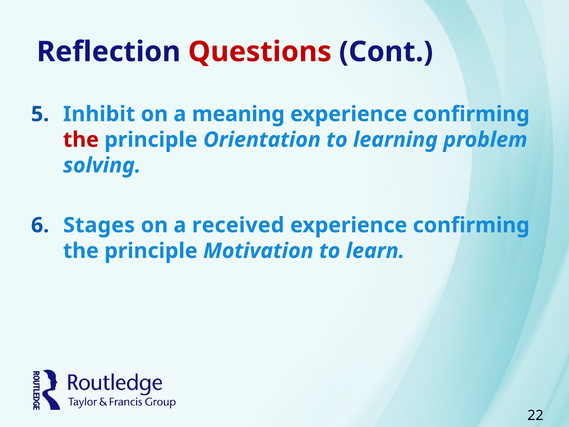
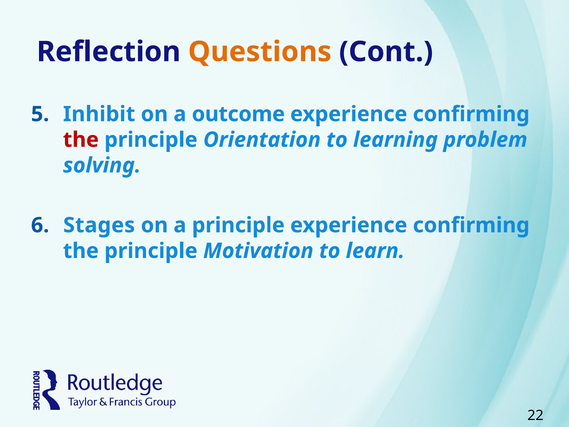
Questions colour: red -> orange (260, 52)
meaning: meaning -> outcome (238, 114)
a received: received -> principle (238, 225)
